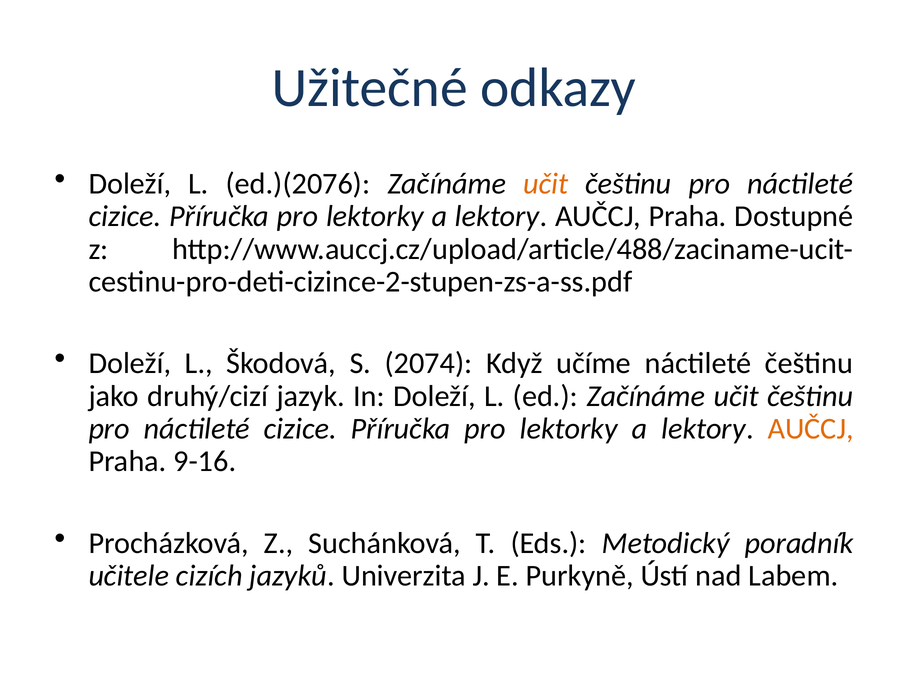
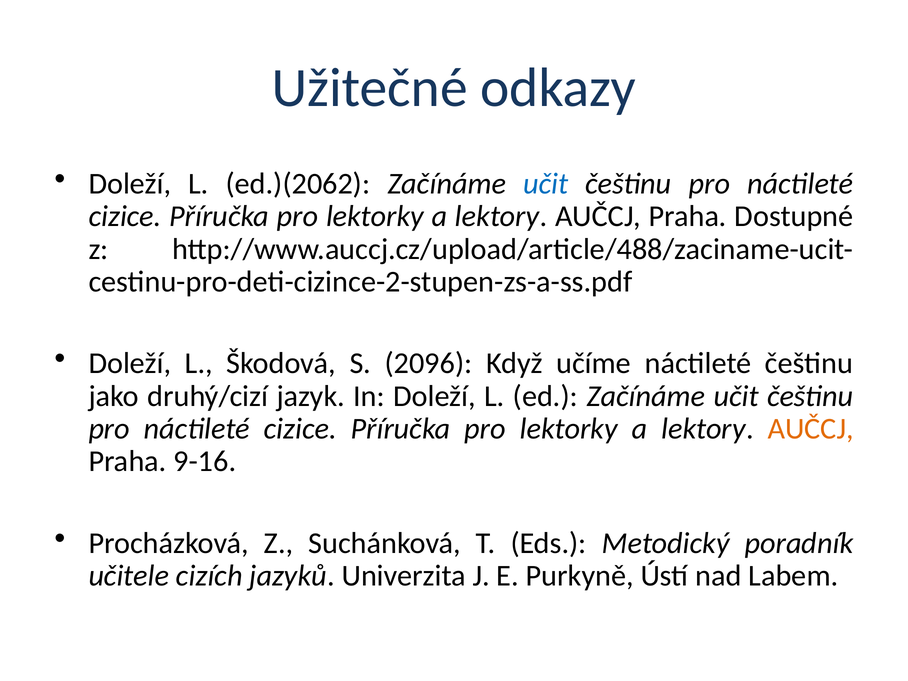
ed.)(2076: ed.)(2076 -> ed.)(2062 (298, 184)
učit colour: orange -> blue (546, 184)
2074: 2074 -> 2096 (428, 363)
